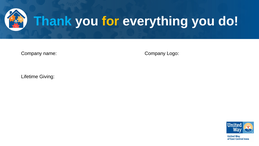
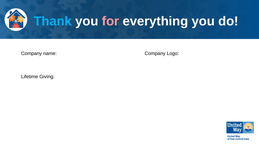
for colour: yellow -> pink (111, 21)
